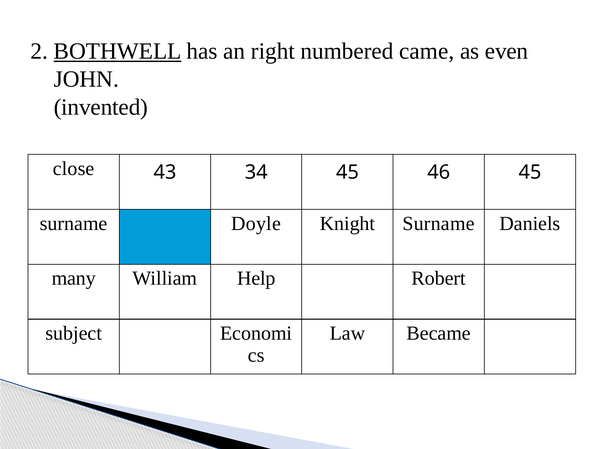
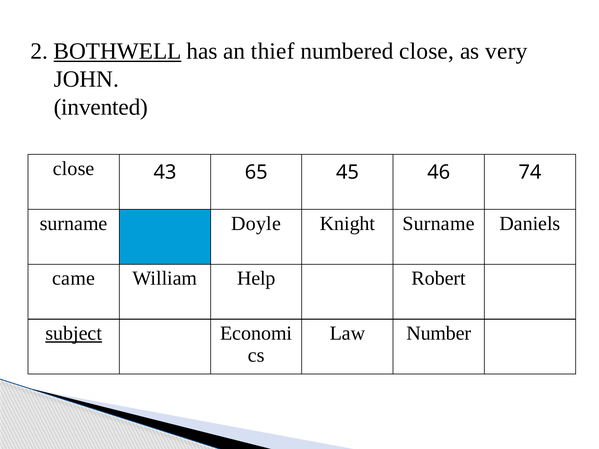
right: right -> thief (273, 51)
numbered came: came -> close (427, 51)
even: even -> very (506, 51)
34: 34 -> 65 (256, 172)
46 45: 45 -> 74 (530, 172)
many: many -> came (74, 279)
subject underline: none -> present (74, 334)
Became: Became -> Number (439, 334)
